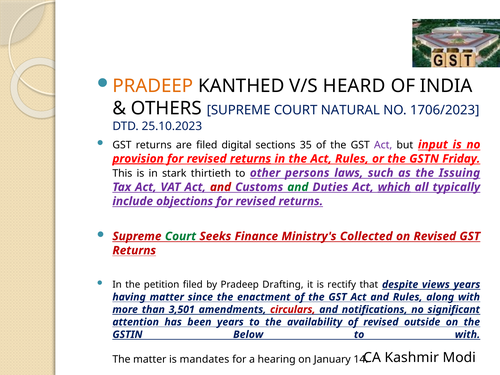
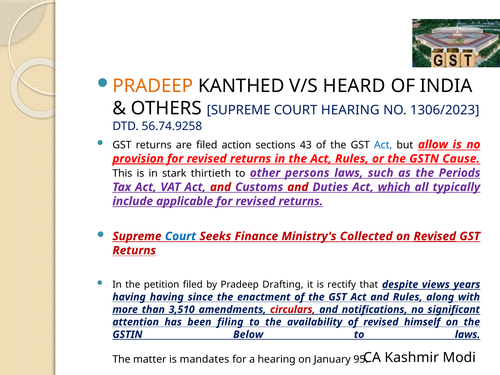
COURT NATURAL: NATURAL -> HEARING (350, 110)
1706/2023: 1706/2023 -> 1306/2023 (445, 110)
25.10.2023: 25.10.2023 -> 56.74.9258 (172, 126)
digital: digital -> action (236, 145)
35: 35 -> 43 (306, 145)
Act colour: purple -> blue (383, 145)
input: input -> allow (433, 145)
returns underline: present -> none (251, 159)
Friday: Friday -> Cause (461, 159)
Issuing: Issuing -> Periods (460, 173)
and colour: green -> red (298, 187)
objections: objections -> applicable (185, 201)
Court colour: green -> blue (180, 236)
Revised underline: none -> present (435, 236)
having matter: matter -> having (167, 297)
3,501: 3,501 -> 3,510 (182, 310)
been years: years -> filing (230, 322)
outside: outside -> himself (422, 322)
to with: with -> laws (468, 335)
14: 14 -> 95 (361, 360)
